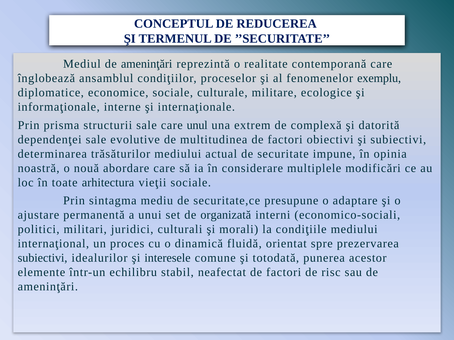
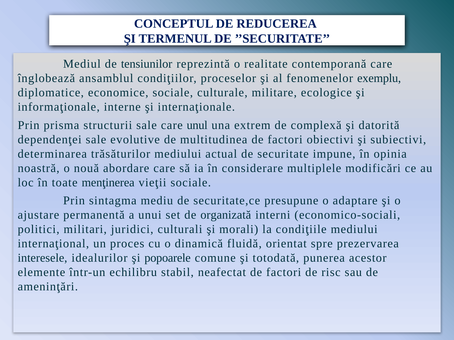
Mediul de ameninţări: ameninţări -> tensiunilor (147, 64)
arhitectura: arhitectura -> menţinerea (108, 183)
subiectivi: subiectivi -> interesele (43, 258)
interesele: interesele -> popoarele (168, 258)
